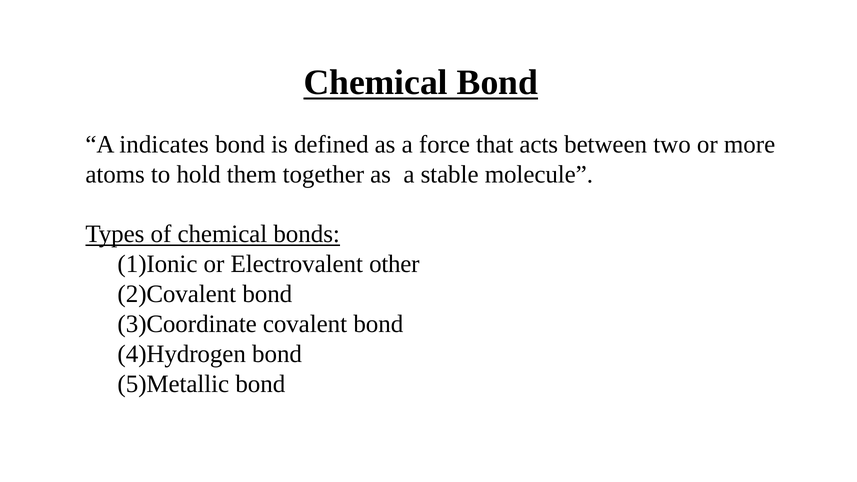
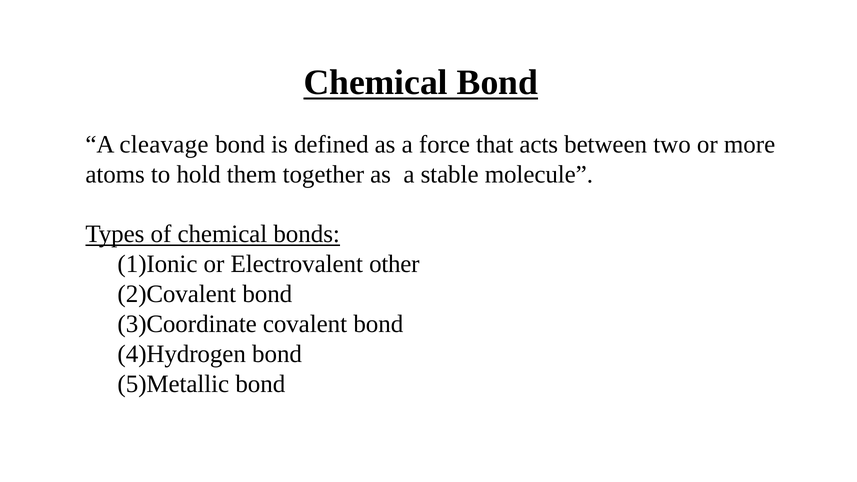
indicates: indicates -> cleavage (164, 145)
